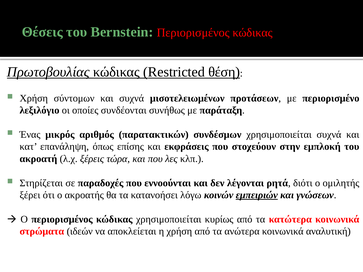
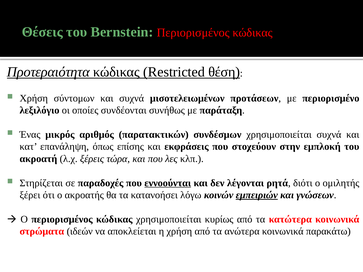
Πρωτοβουλίας: Πρωτοβουλίας -> Προτεραιότητα (48, 72)
εννοούνται underline: none -> present (168, 183)
αναλυτική: αναλυτική -> παρακάτω (328, 232)
